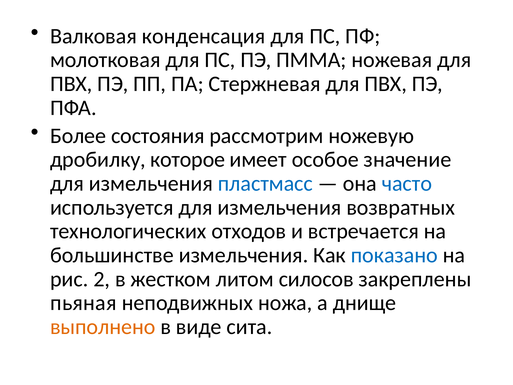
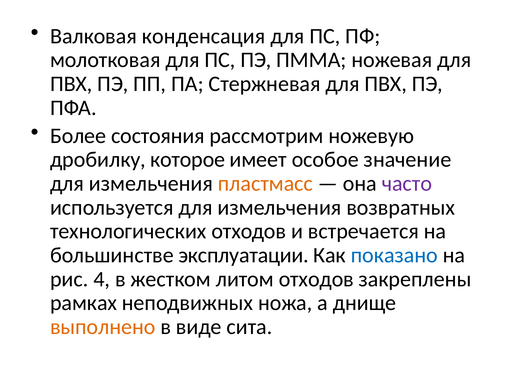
пластмасс colour: blue -> orange (265, 183)
часто colour: blue -> purple (407, 183)
большинстве измельчения: измельчения -> эксплуатации (244, 255)
2: 2 -> 4 (102, 279)
литом силосов: силосов -> отходов (316, 279)
пьяная: пьяная -> рамках (84, 303)
